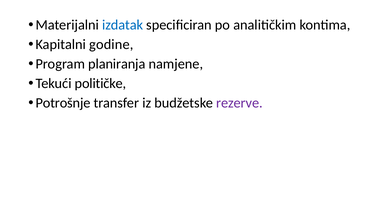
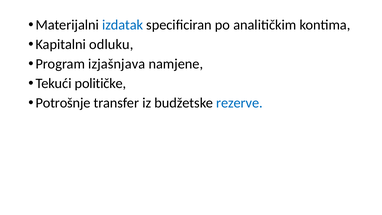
godine: godine -> odluku (111, 44)
planiranja: planiranja -> izjašnjava (117, 64)
rezerve colour: purple -> blue (239, 103)
